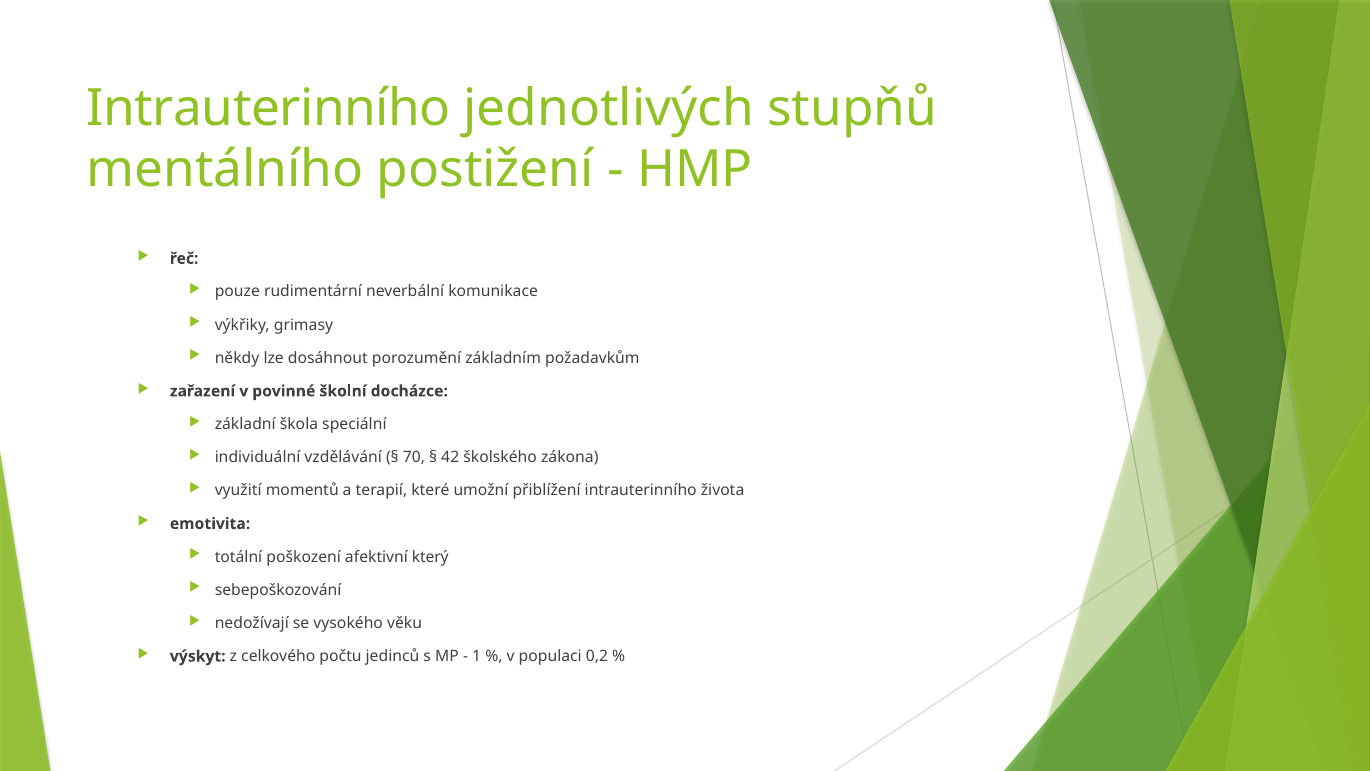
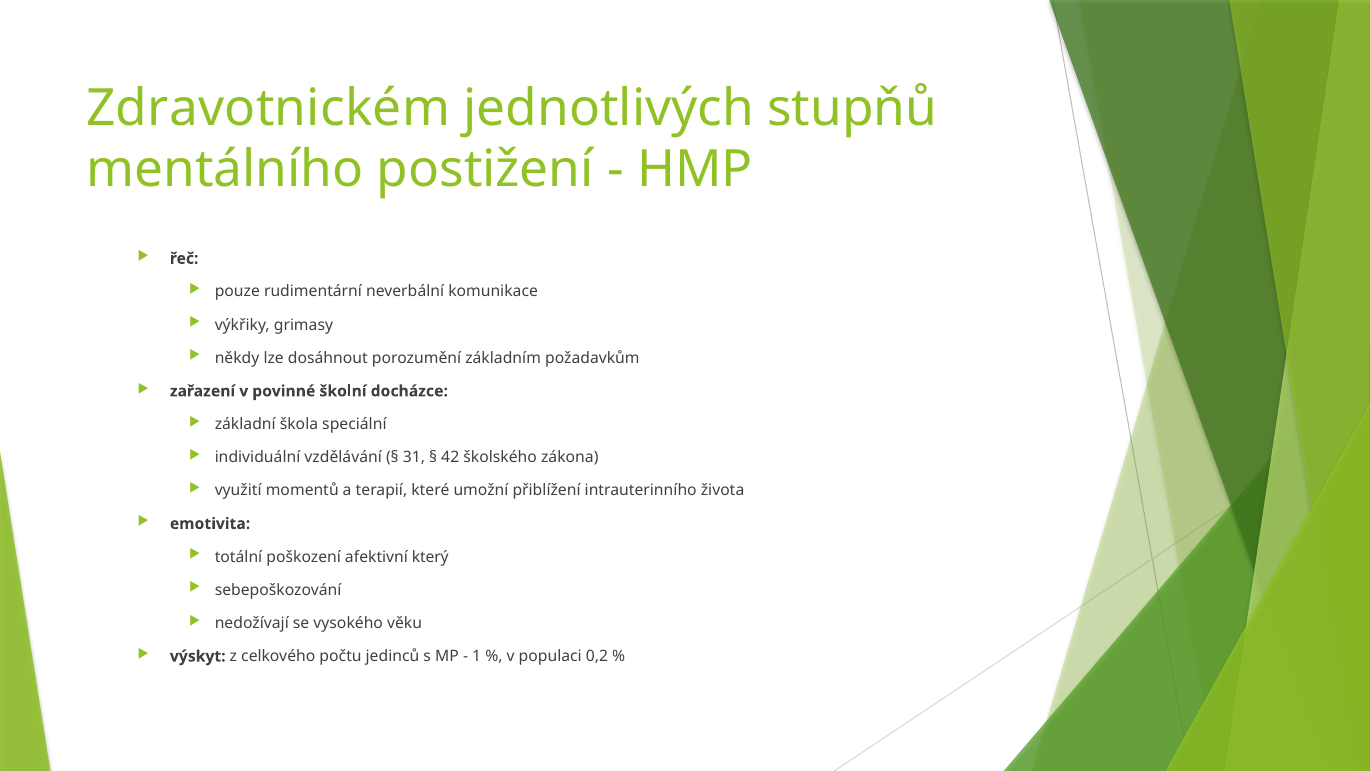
Intrauterinního: Intrauterinního -> Zdravotnickém (268, 108)
70: 70 -> 31 (414, 457)
